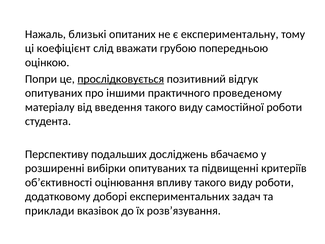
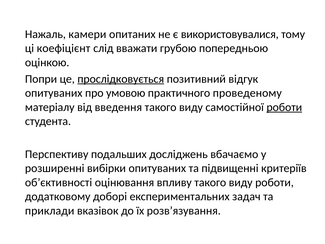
близькі: близькі -> камери (87, 34)
експериментальну: експериментальну -> використовувалися (230, 34)
іншими: іншими -> умовою (126, 93)
роботи underline: none -> present (284, 107)
